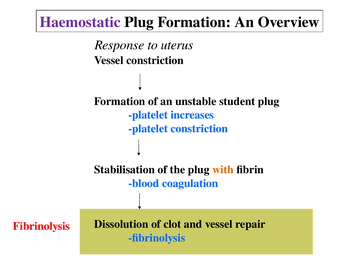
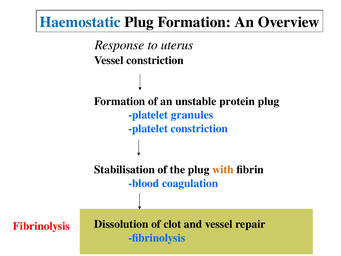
Haemostatic colour: purple -> blue (80, 22)
student: student -> protein (237, 101)
increases: increases -> granules (192, 115)
